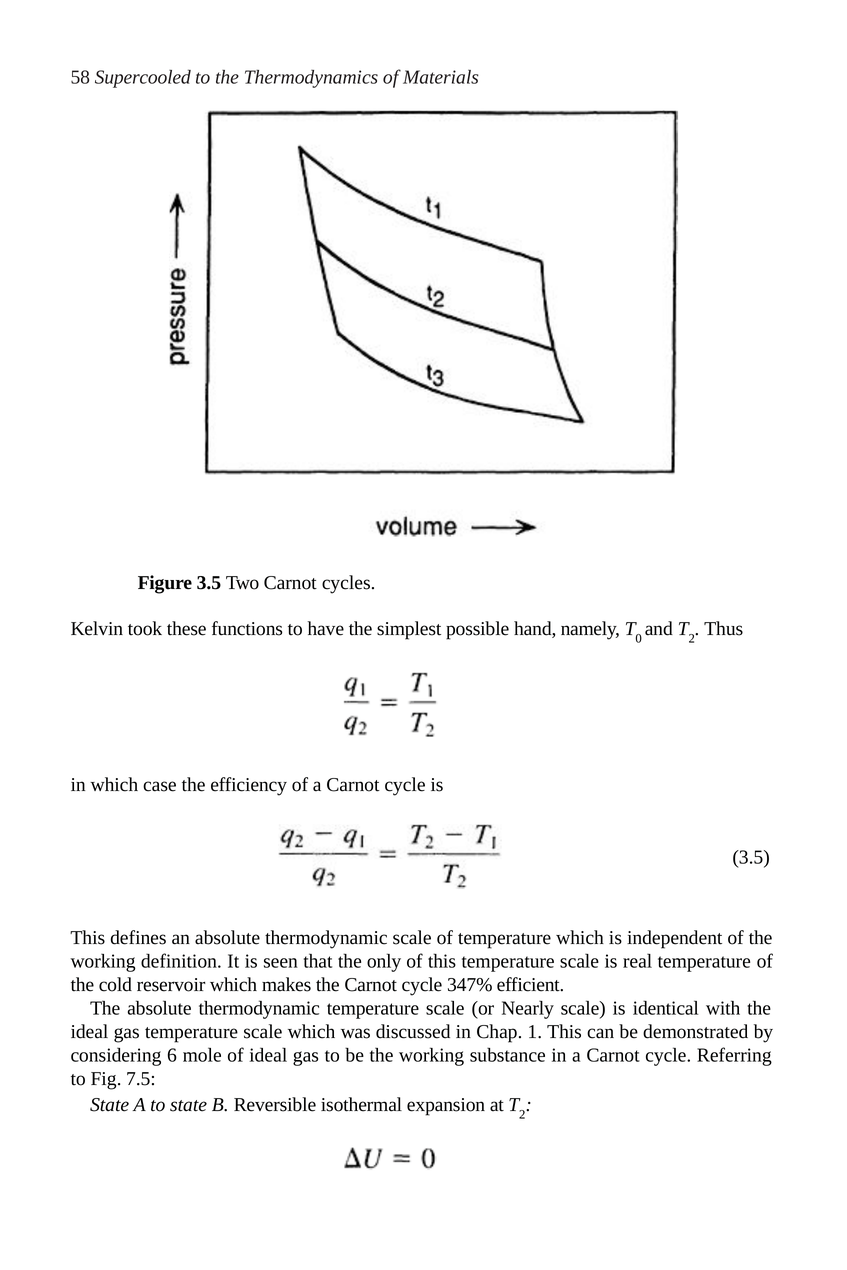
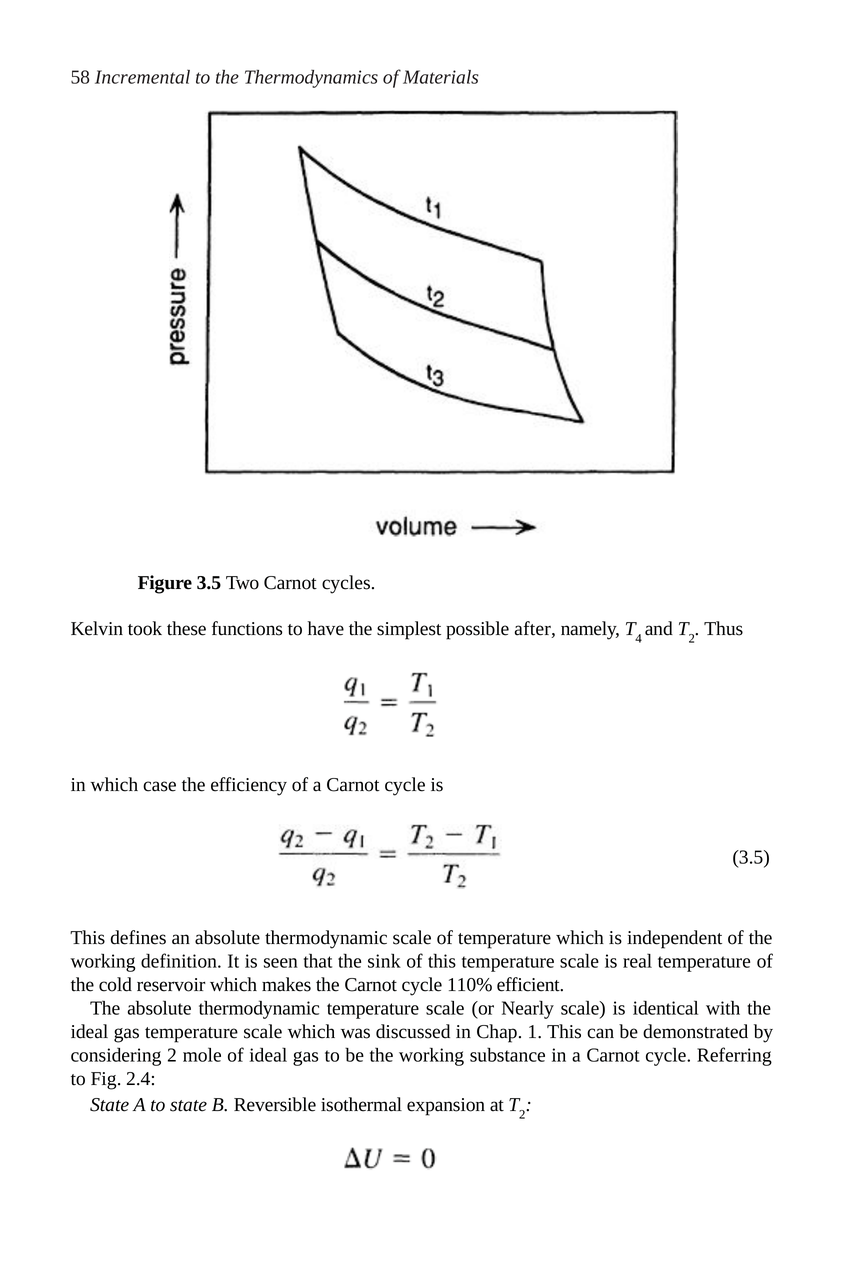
Supercooled: Supercooled -> Incremental (143, 77)
hand: hand -> after (535, 629)
0: 0 -> 4 (639, 639)
only: only -> sink (384, 962)
347%: 347% -> 110% (470, 985)
considering 6: 6 -> 2 (172, 1056)
7.5: 7.5 -> 2.4 (141, 1079)
